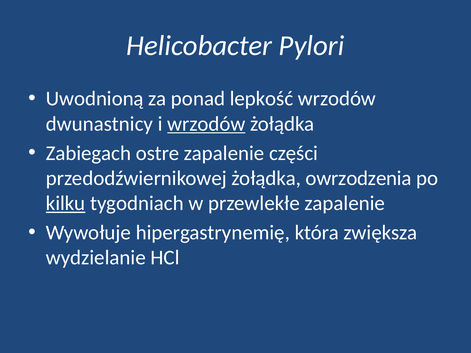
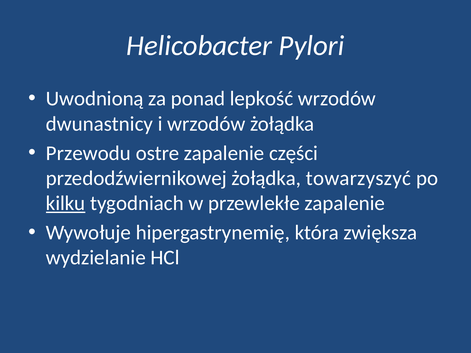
wrzodów underline: present -> none (206, 124)
Zabiegach: Zabiegach -> Przewodu (88, 153)
owrzodzenia: owrzodzenia -> towarzyszyć (358, 178)
